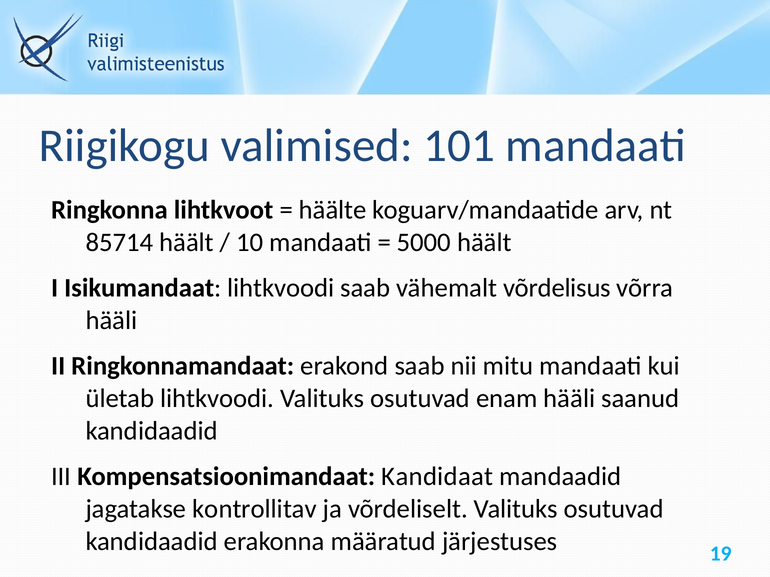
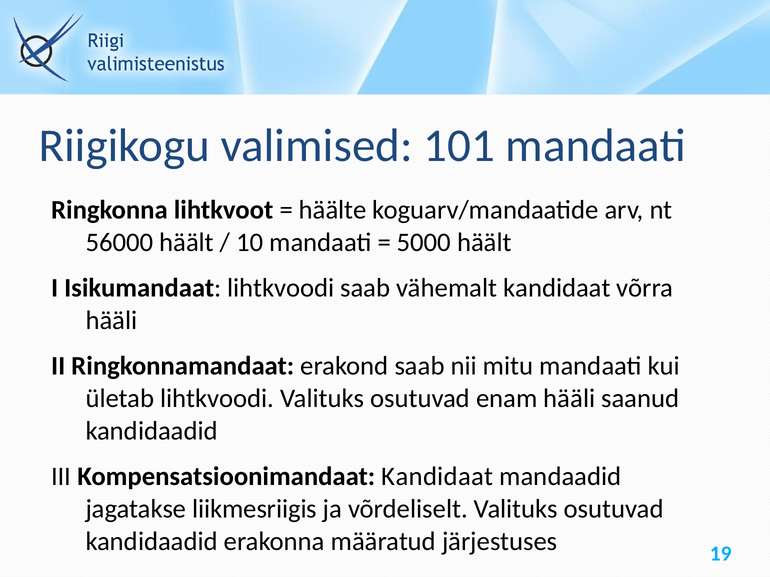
85714: 85714 -> 56000 (119, 243)
vähemalt võrdelisus: võrdelisus -> kandidaat (557, 288)
kontrollitav: kontrollitav -> liikmesriigis (255, 509)
